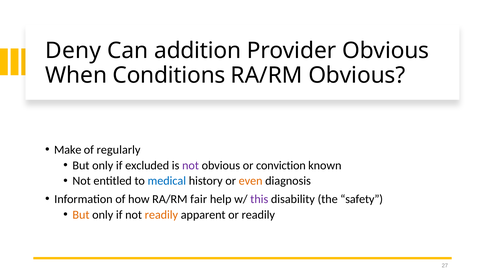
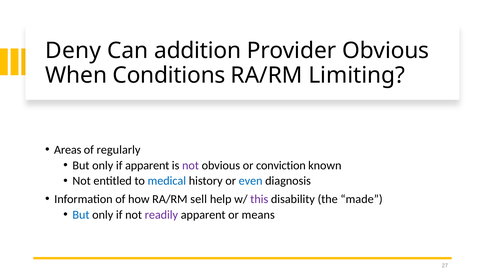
RA/RM Obvious: Obvious -> Limiting (357, 75)
Make: Make -> Areas (68, 150)
if excluded: excluded -> apparent (147, 165)
even colour: orange -> blue (251, 181)
fair: fair -> sell (199, 199)
safety: safety -> made (362, 199)
But colour: orange -> blue (81, 215)
readily colour: orange -> purple (161, 215)
or readily: readily -> means (258, 215)
